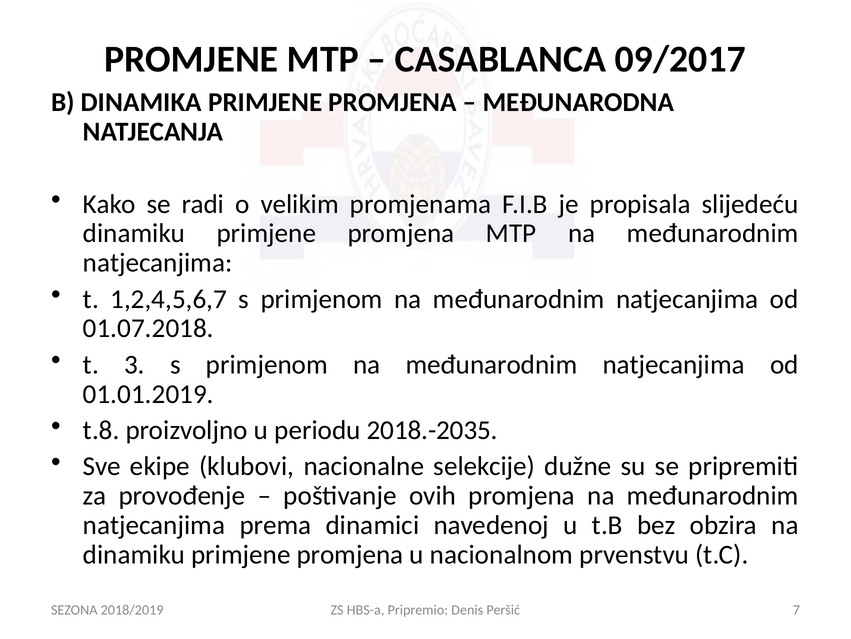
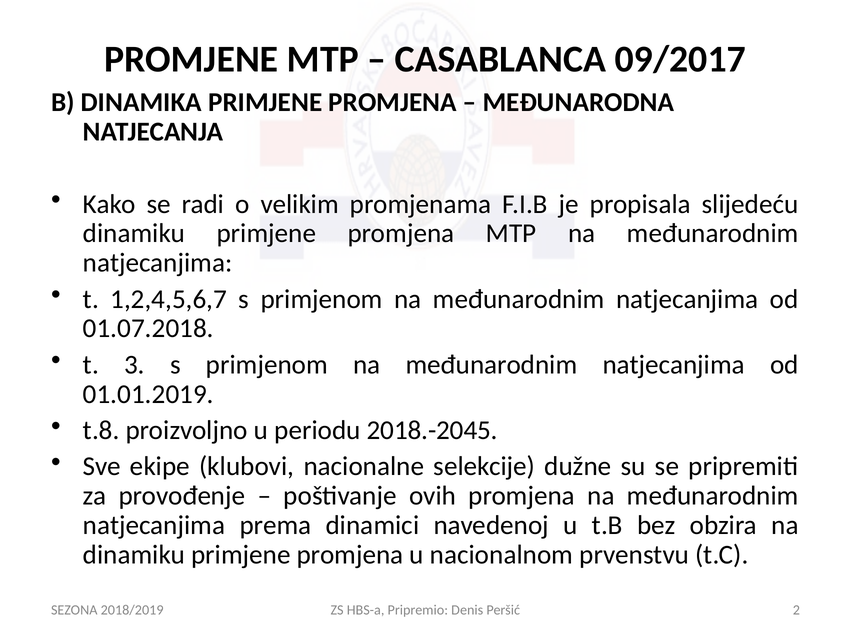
2018.-2035: 2018.-2035 -> 2018.-2045 (432, 430)
7: 7 -> 2 (796, 609)
